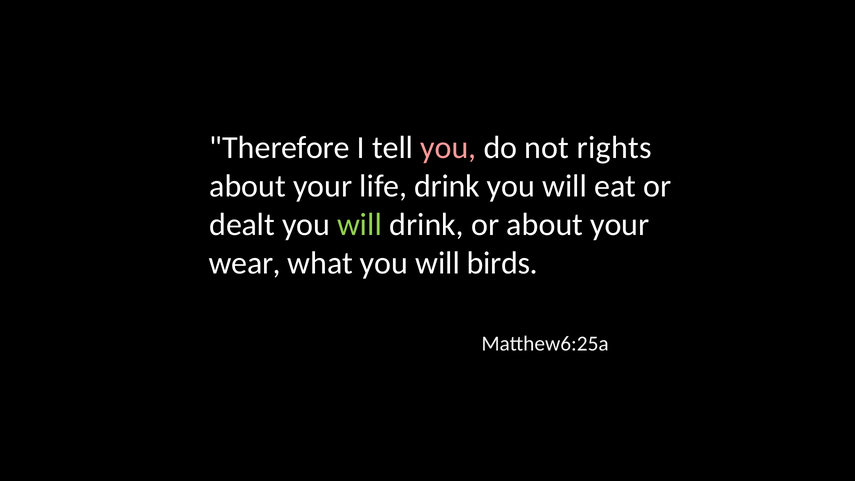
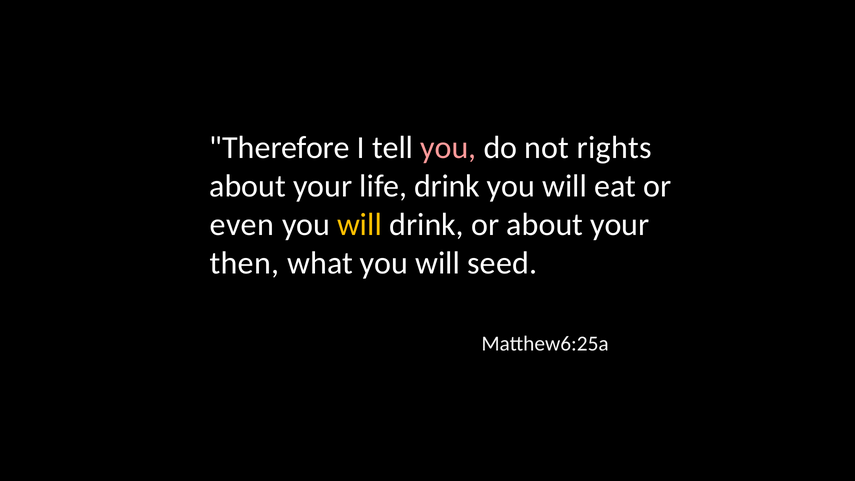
dealt: dealt -> even (242, 224)
will colour: light green -> yellow (360, 224)
wear: wear -> then (245, 263)
birds: birds -> seed (502, 263)
